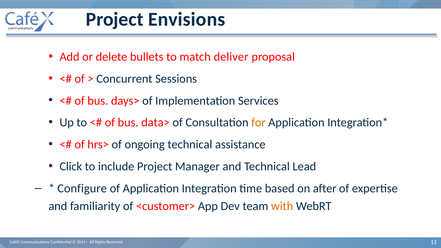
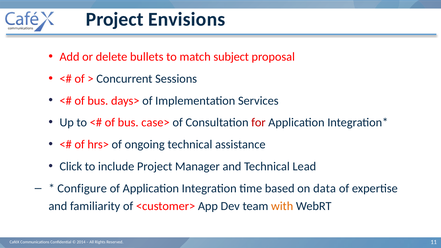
deliver: deliver -> subject (231, 57)
data>: data> -> case> (155, 123)
for colour: orange -> red (258, 123)
after: after -> data (325, 188)
